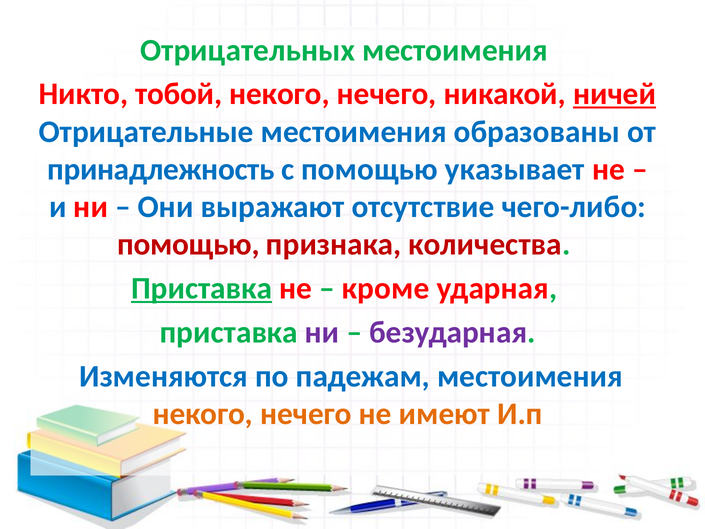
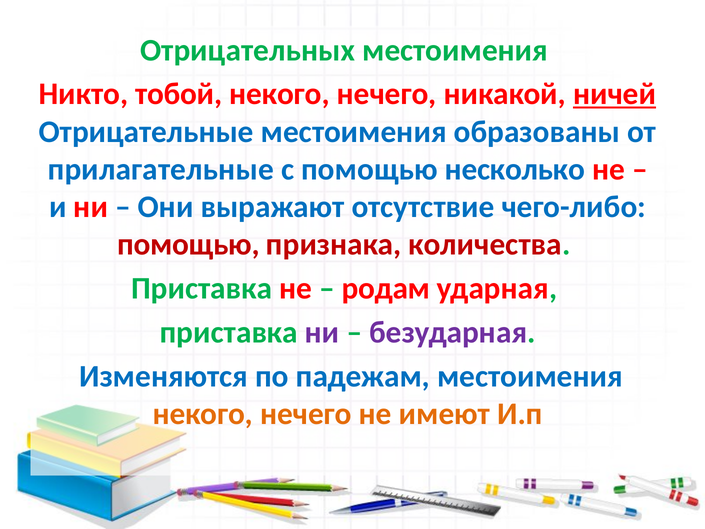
принадлежность: принадлежность -> прилагательные (161, 169)
указывает: указывает -> несколько (515, 169)
Приставка underline: present -> none (202, 288)
кроме: кроме -> родам (386, 288)
